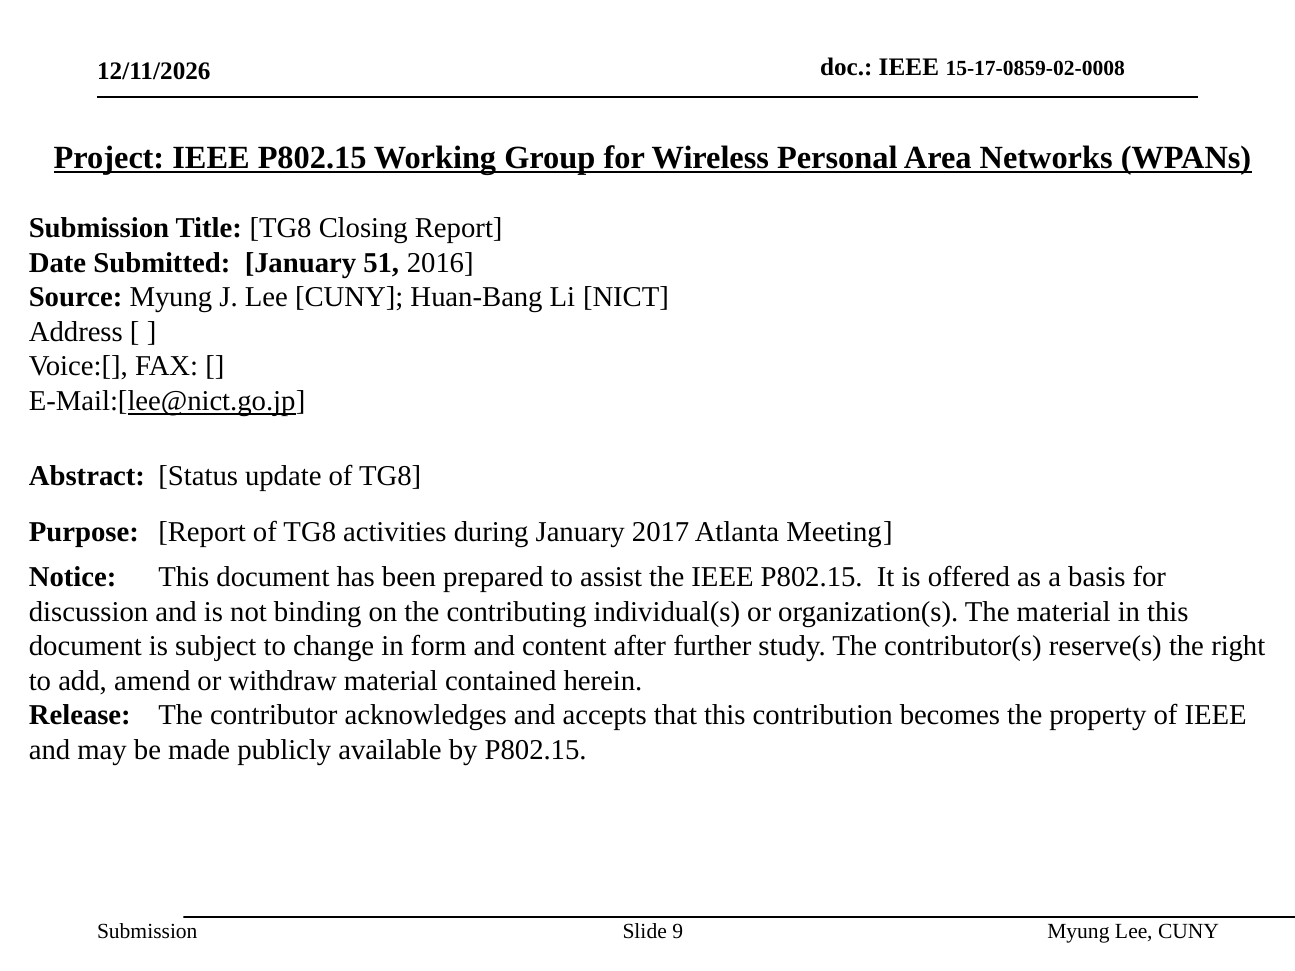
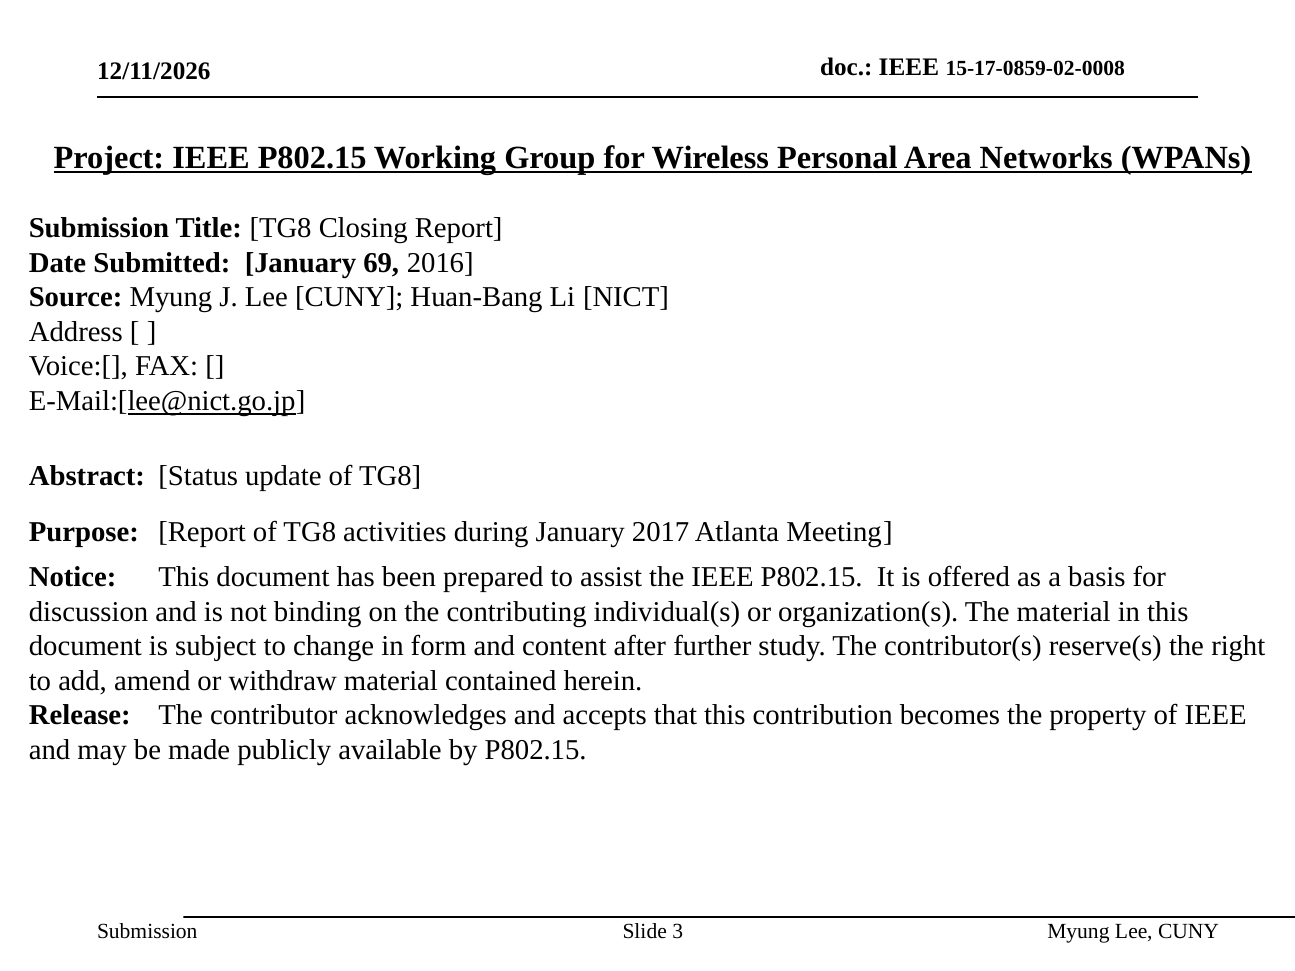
51: 51 -> 69 (381, 263)
9: 9 -> 3 (678, 932)
